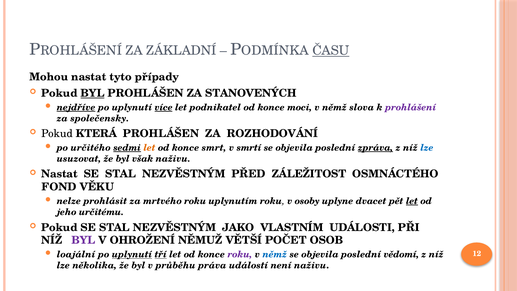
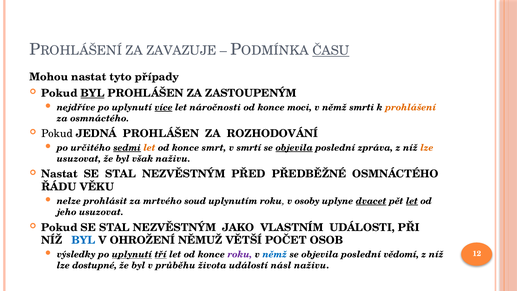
ZÁKLADNÍ: ZÁKLADNÍ -> ZAVAZUJE (181, 51)
STANOVENÝCH: STANOVENÝCH -> ZASTOUPENÝM (251, 93)
nejdříve underline: present -> none (76, 107)
podnikatel: podnikatel -> náročnosti (215, 107)
slova: slova -> smrti (362, 107)
prohlášení colour: purple -> orange (411, 107)
za společensky: společensky -> osmnáctého (100, 118)
KTERÁ: KTERÁ -> JEDNÁ (96, 134)
objevila underline: none -> present (294, 148)
zpráva underline: present -> none (376, 148)
lze colour: blue -> orange (427, 148)
ZÁLEŽITOST: ZÁLEŽITOST -> PŘEDBĚŽNÉ (309, 174)
FOND: FOND -> ŘÁDU (59, 187)
mrtvého roku: roku -> soud (195, 201)
dvacet underline: none -> present (371, 201)
jeho určitému: určitému -> usuzovat (101, 212)
BYL colour: purple -> blue (83, 240)
loajální: loajální -> výsledky (76, 254)
několika: několika -> dostupné (95, 265)
práva: práva -> života (212, 265)
není: není -> násl (281, 265)
